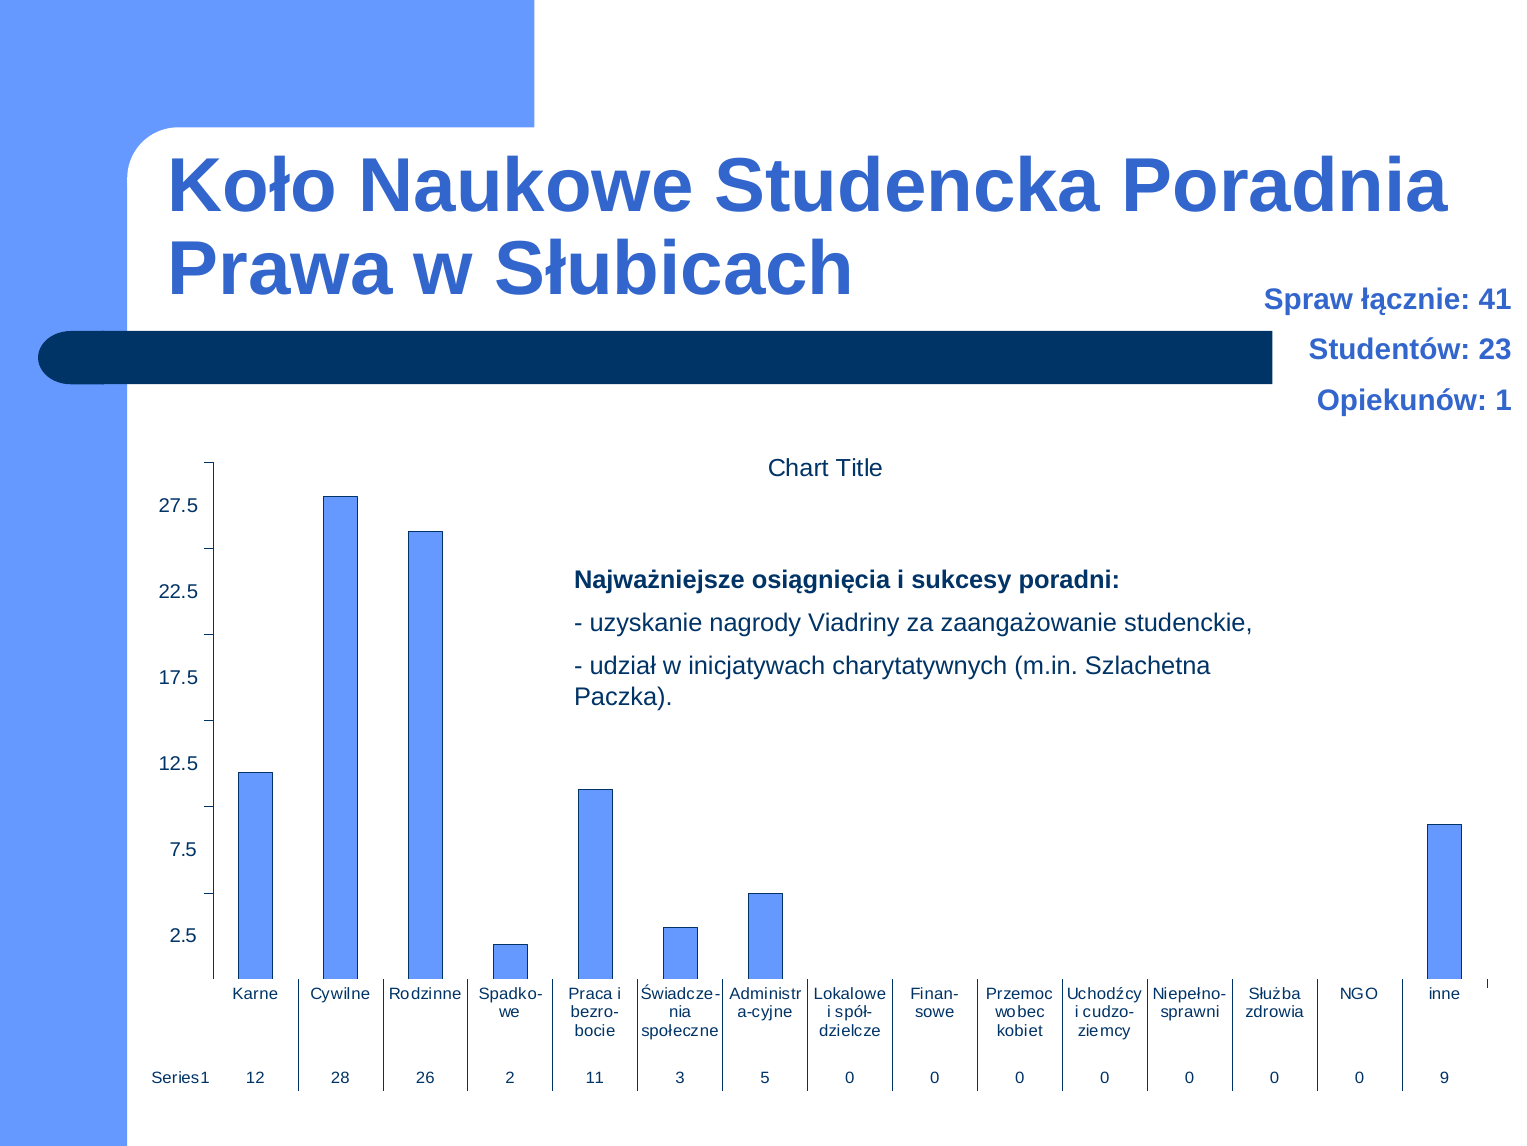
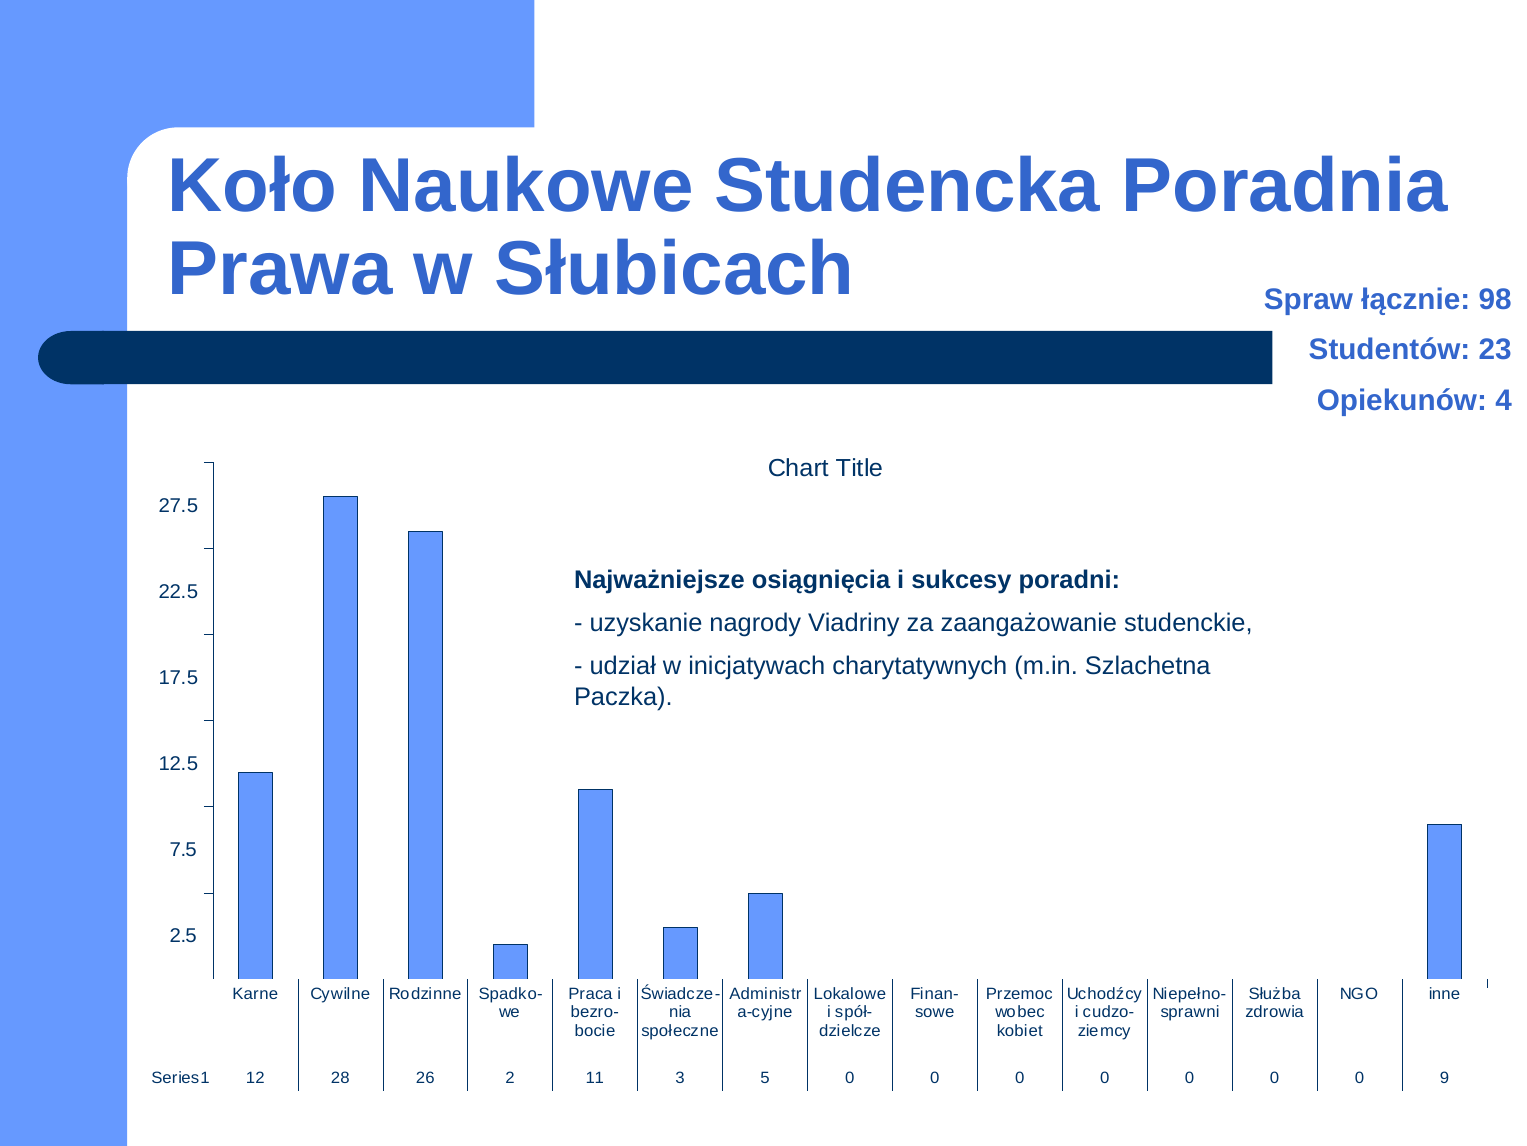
41: 41 -> 98 (1495, 299)
1: 1 -> 4 (1504, 400)
